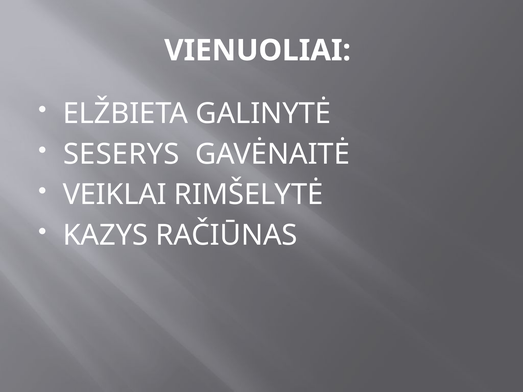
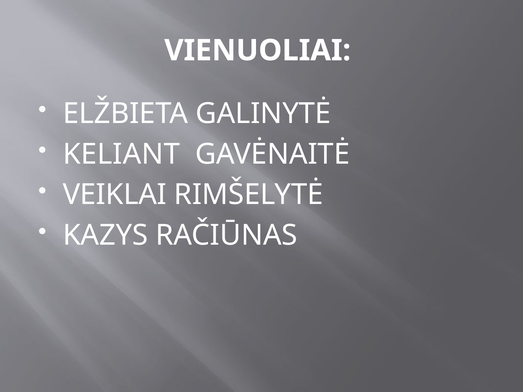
SESERYS: SESERYS -> KELIANT (121, 154)
